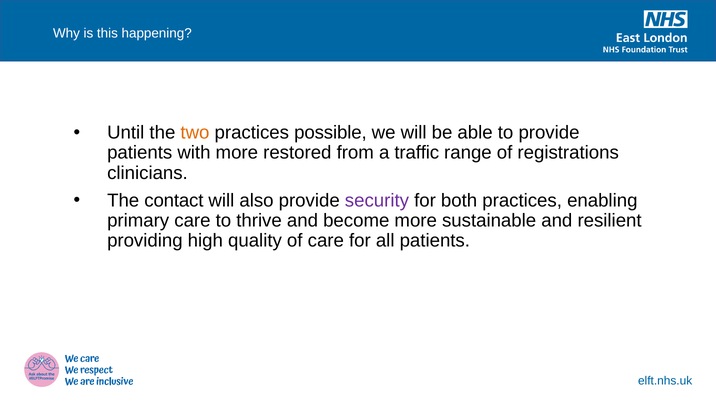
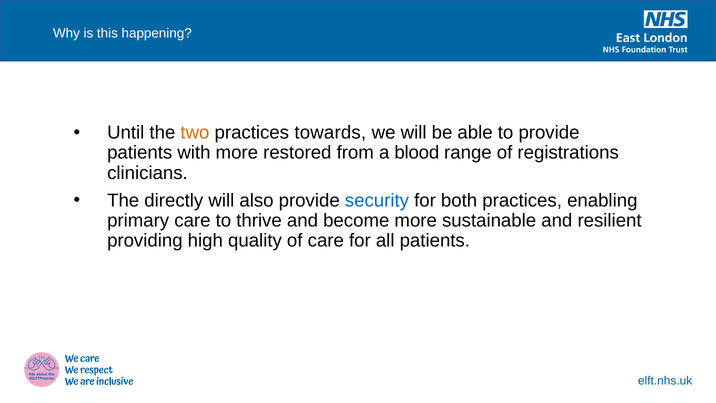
possible: possible -> towards (330, 133)
traffic: traffic -> blood (417, 153)
contact: contact -> directly (174, 200)
security colour: purple -> blue (377, 200)
